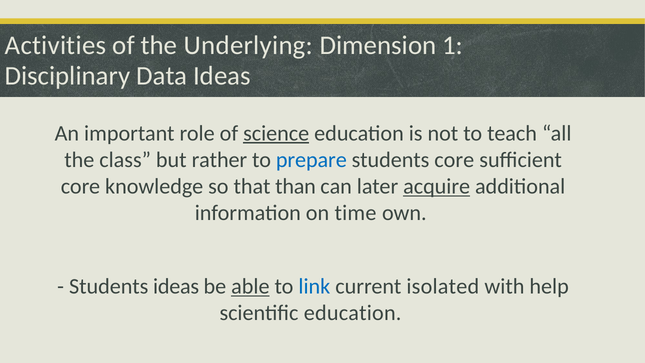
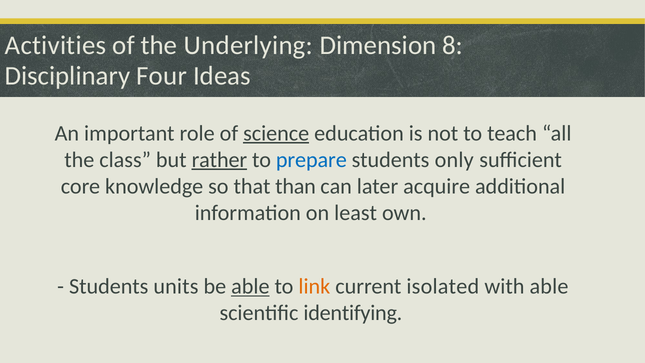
1: 1 -> 8 (453, 45)
Data: Data -> Four (162, 76)
rather underline: none -> present (219, 160)
students core: core -> only (454, 160)
acquire underline: present -> none (437, 186)
time: time -> least (356, 213)
Students ideas: ideas -> units (176, 286)
link colour: blue -> orange (314, 286)
with help: help -> able (549, 286)
scientific education: education -> identifying (353, 313)
